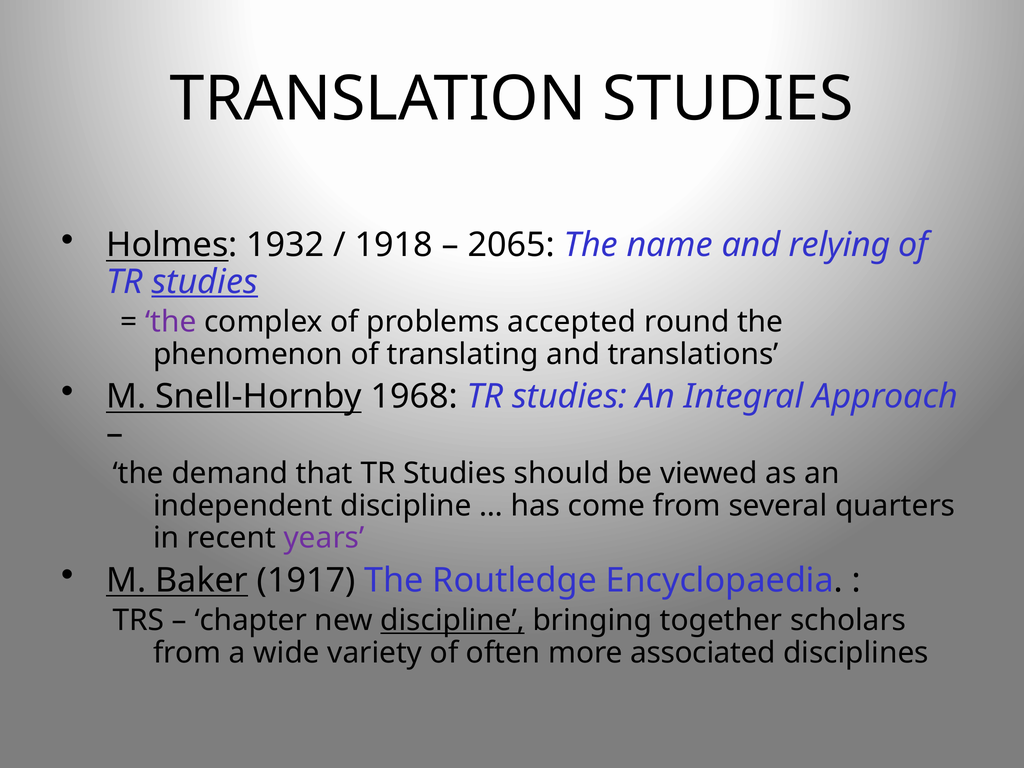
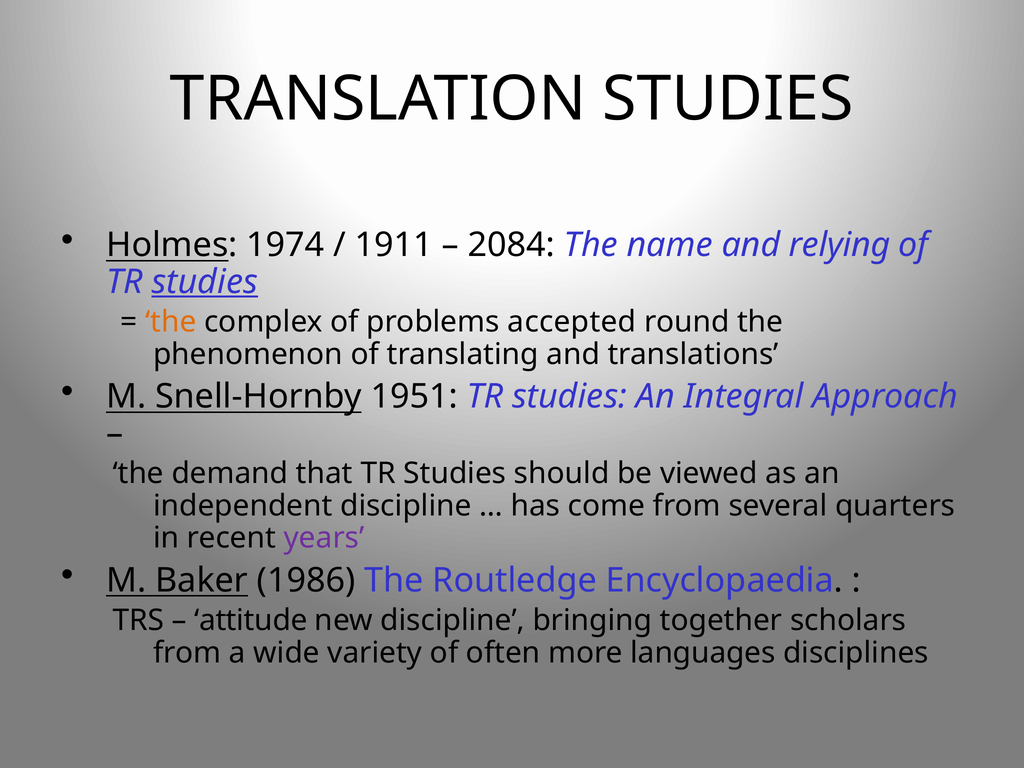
1932: 1932 -> 1974 (285, 245)
1918: 1918 -> 1911 (394, 245)
2065: 2065 -> 2084 (511, 245)
the colour: purple -> orange (171, 322)
1968: 1968 -> 1951 (414, 397)
1917: 1917 -> 1986 (306, 580)
chapter: chapter -> attitude (251, 620)
discipline underline: present -> none (453, 620)
associated: associated -> languages (703, 653)
